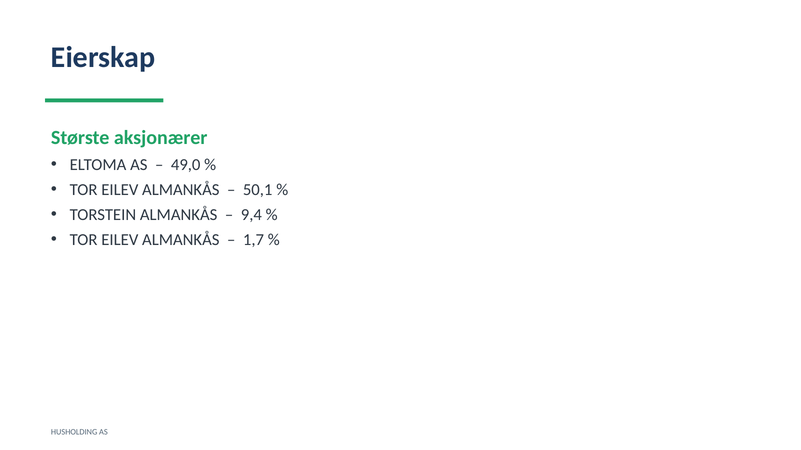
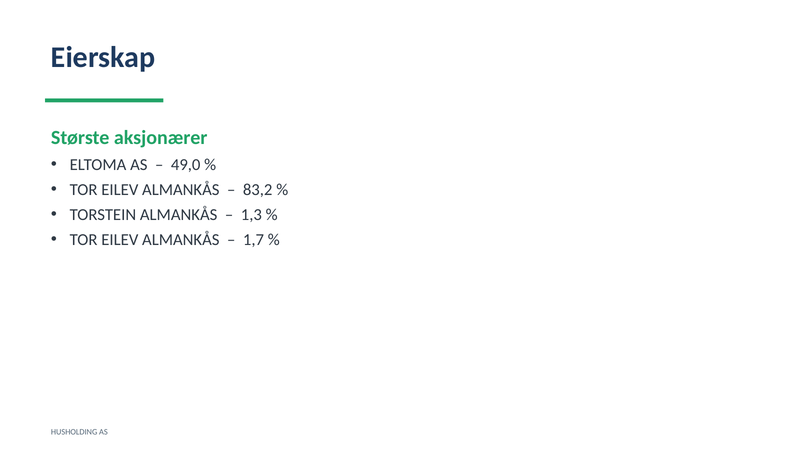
50,1: 50,1 -> 83,2 (258, 190)
9,4: 9,4 -> 1,3 (251, 215)
